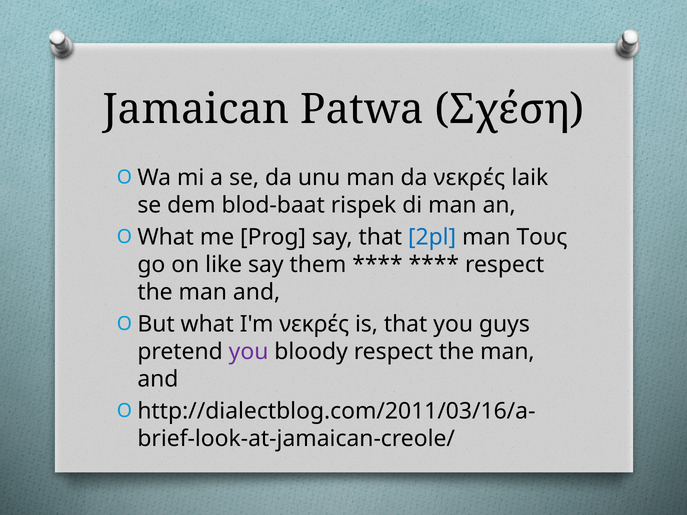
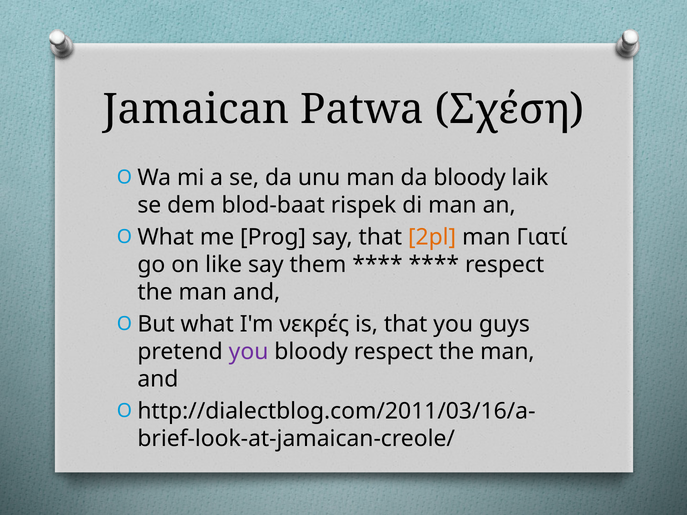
da νεκρές: νεκρές -> bloody (470, 178)
2pl colour: blue -> orange (432, 238)
Τους: Τους -> Γιατί (542, 238)
